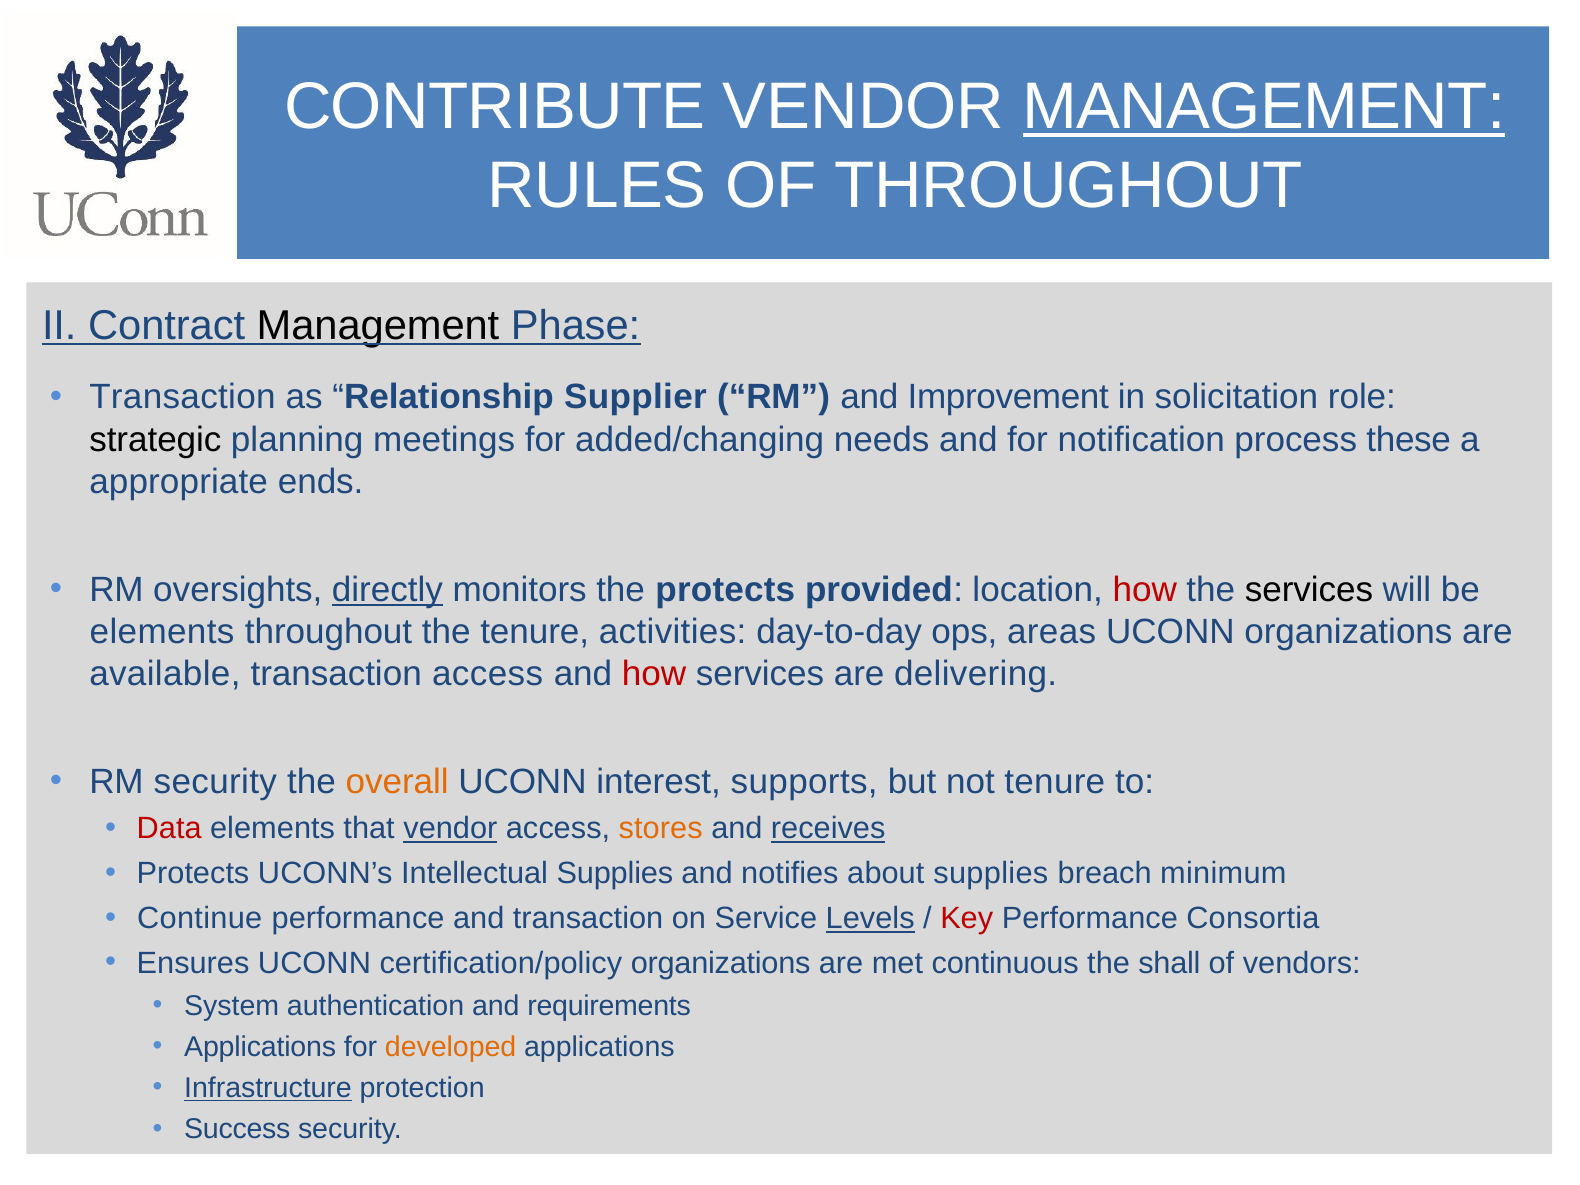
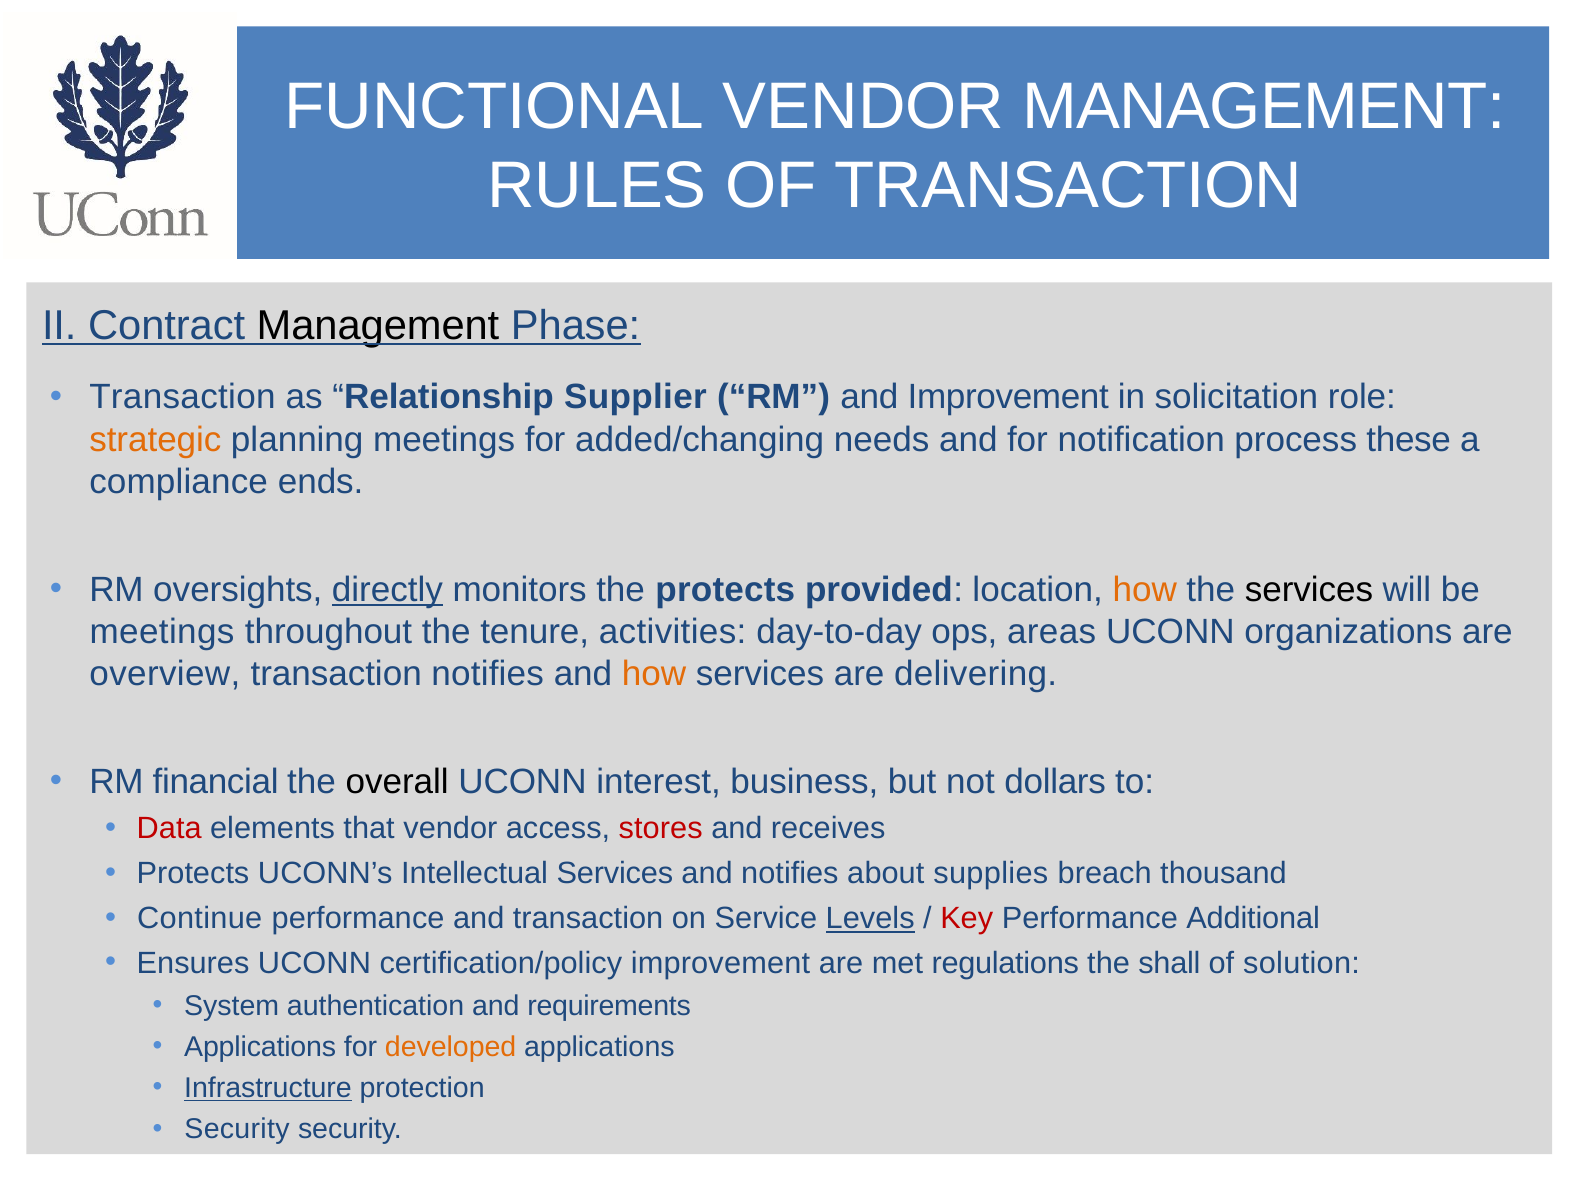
CONTRIBUTE: CONTRIBUTE -> FUNCTIONAL (495, 107)
MANAGEMENT underline: present -> none (1264, 107)
OF THROUGHOUT: THROUGHOUT -> TRANSACTION (1068, 186)
strategic colour: black -> orange (155, 440)
appropriate: appropriate -> compliance (179, 482)
how colour: red -> orange (1145, 590)
elements: elements -> meetings (162, 632)
available: available -> overview (165, 674)
transaction access: access -> notifies (488, 674)
how colour: red -> orange (654, 674)
RM security: security -> financial (216, 782)
overall colour: orange -> black (397, 782)
supports: supports -> business (804, 782)
not tenure: tenure -> dollars (1055, 782)
vendor underline: present -> none (450, 829)
stores colour: orange -> red (661, 829)
receives underline: present -> none (828, 829)
Intellectual Supplies: Supplies -> Services (615, 874)
minimum: minimum -> thousand (1223, 874)
Consortia: Consortia -> Additional (1253, 918)
certification/policy organizations: organizations -> improvement (720, 963)
continuous: continuous -> regulations (1005, 963)
vendors: vendors -> solution (1302, 963)
Success: Success -> Security (237, 1130)
